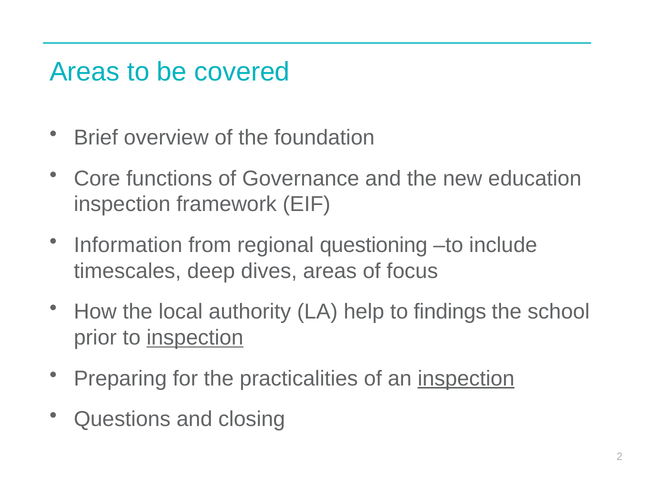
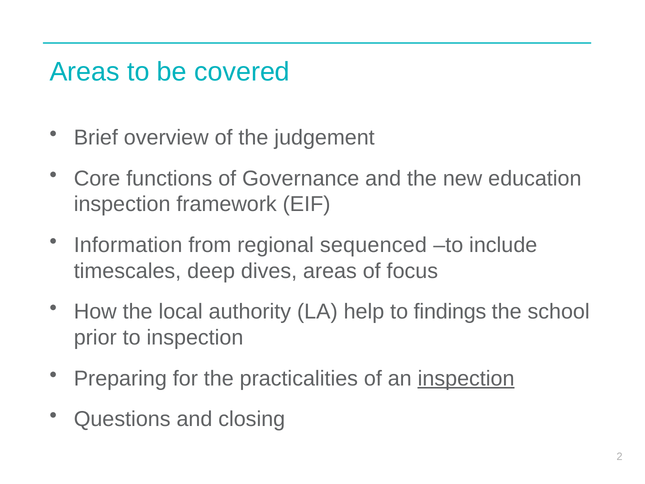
foundation: foundation -> judgement (325, 138)
questioning: questioning -> sequenced (373, 245)
inspection underline: present -> none (195, 337)
